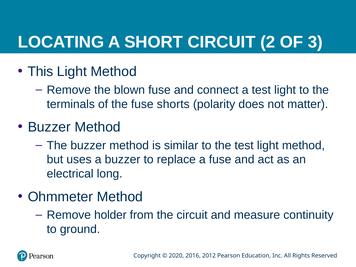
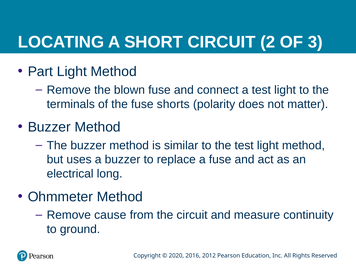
This: This -> Part (40, 72)
holder: holder -> cause (110, 215)
